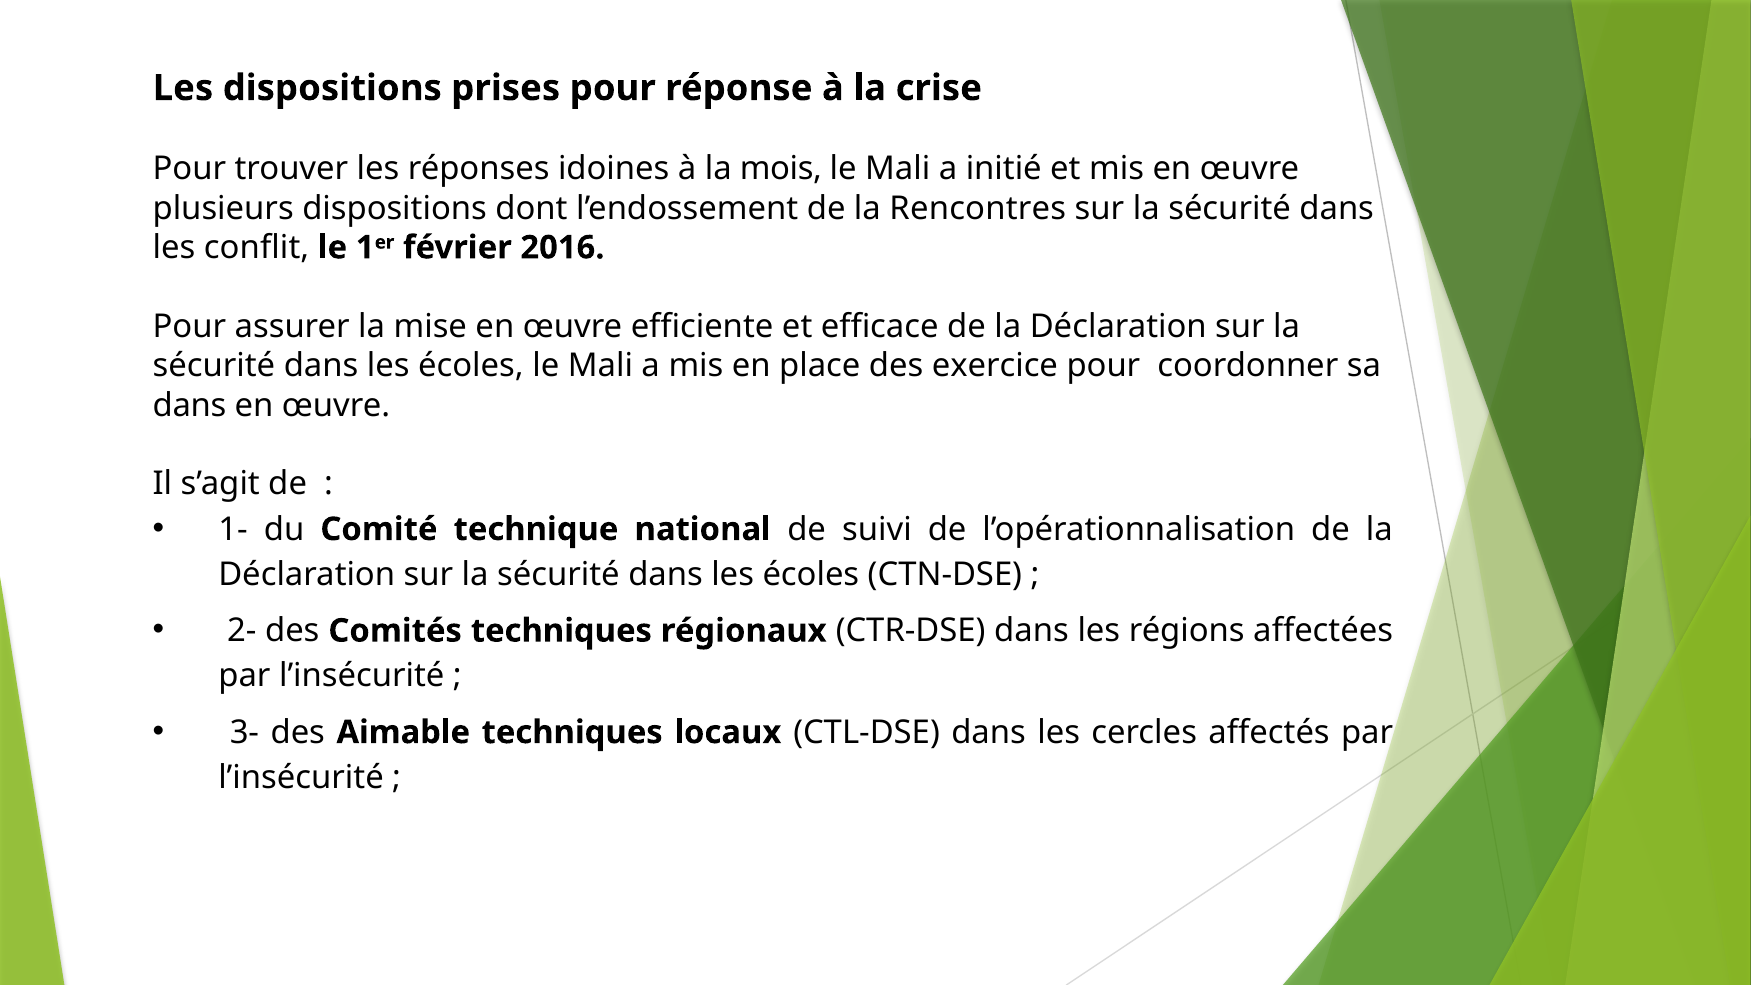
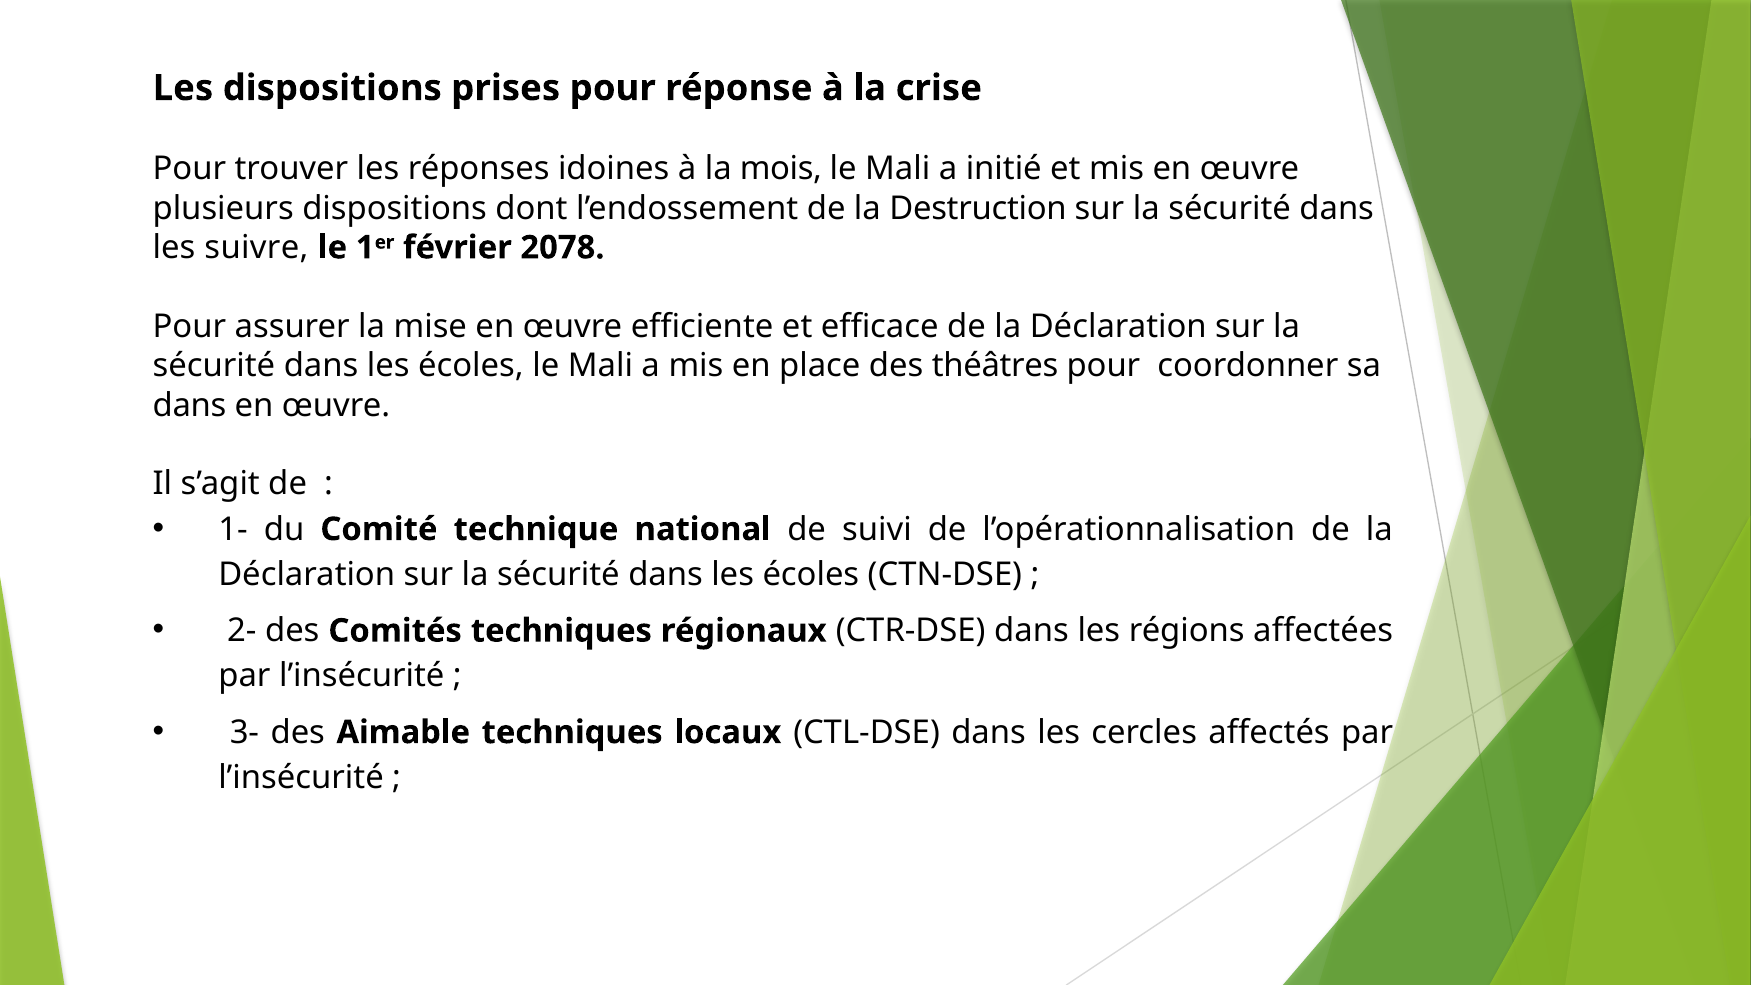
Rencontres: Rencontres -> Destruction (978, 208)
conflit: conflit -> suivre (256, 248)
2016: 2016 -> 2078 (562, 248)
exercice: exercice -> théâtres (995, 366)
